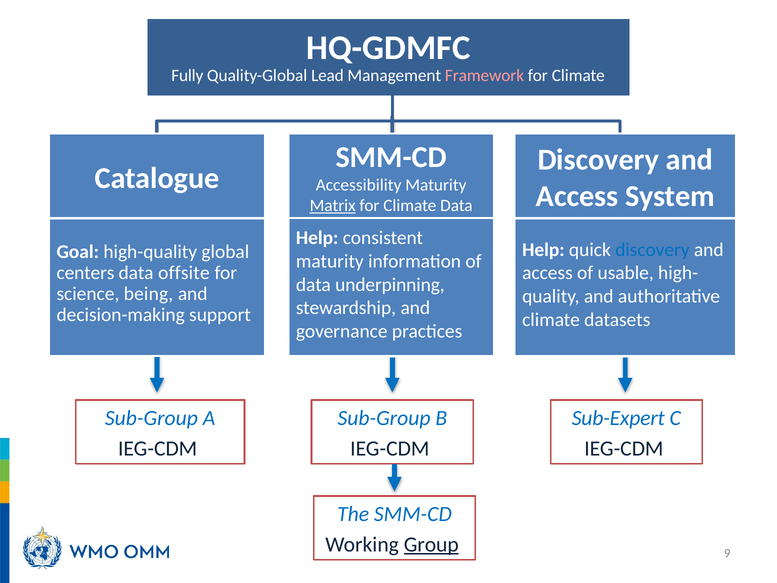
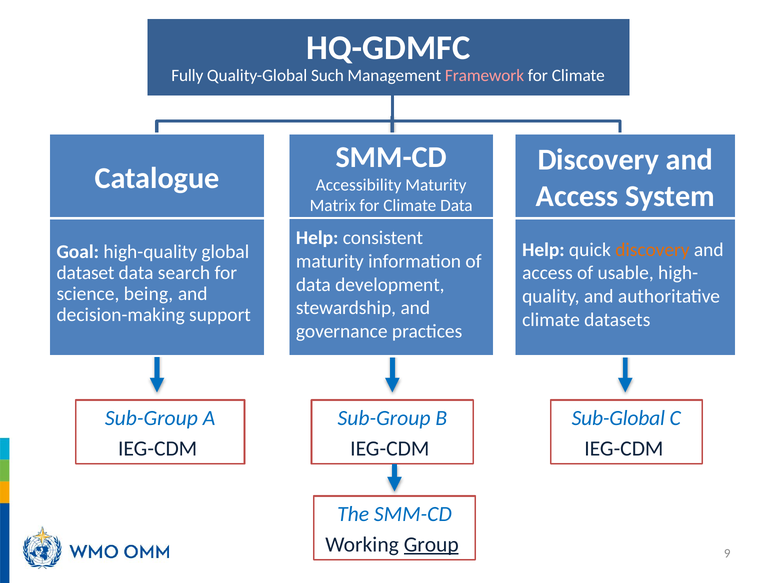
Lead: Lead -> Such (327, 76)
Matrix underline: present -> none (333, 205)
discovery colour: blue -> orange (652, 250)
centers: centers -> dataset (85, 272)
offsite: offsite -> search (184, 272)
underpinning: underpinning -> development (390, 285)
Sub-Expert: Sub-Expert -> Sub-Global (618, 418)
